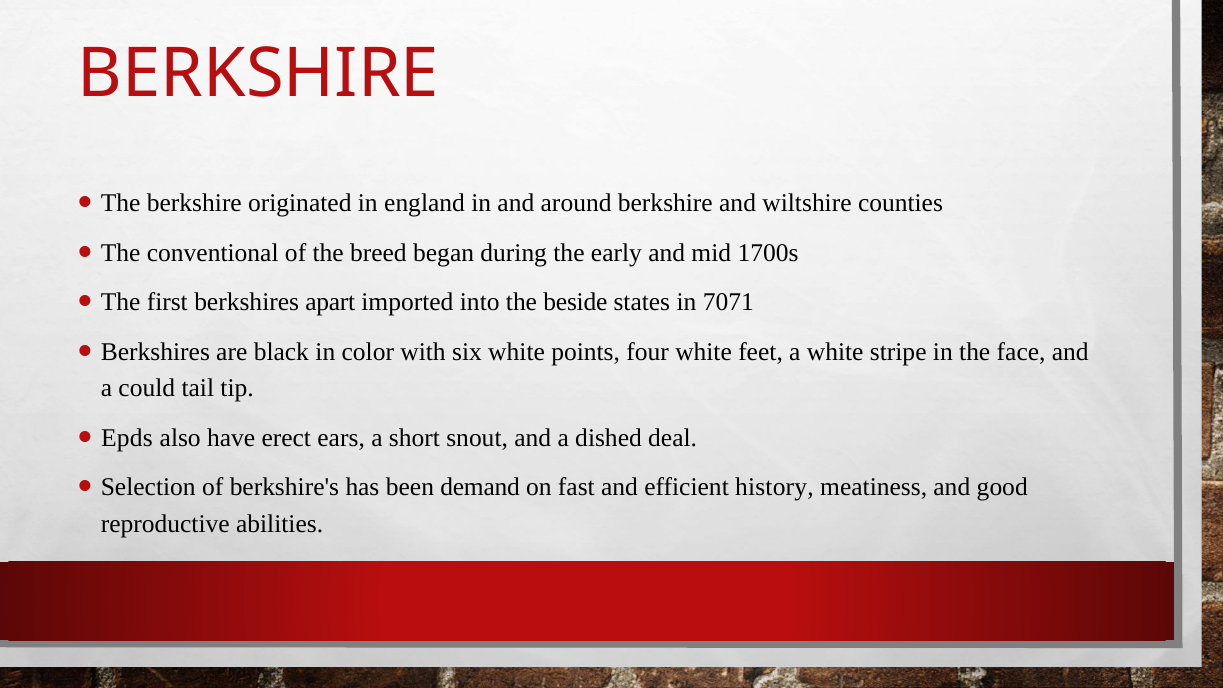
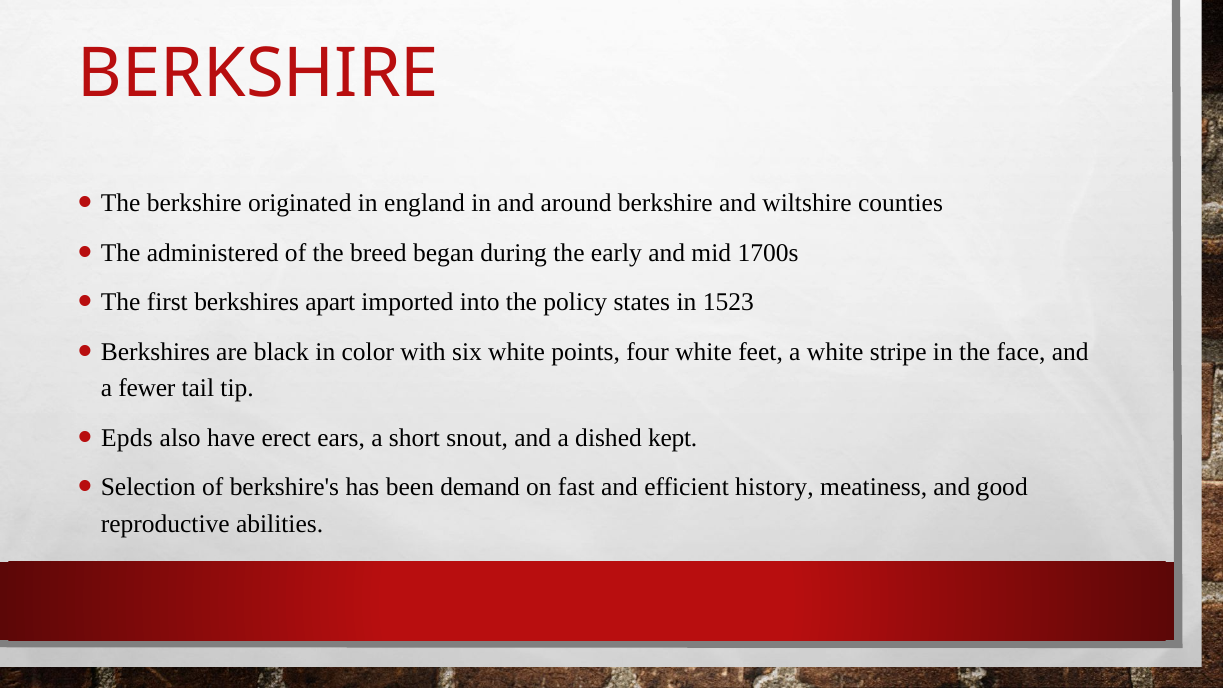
conventional: conventional -> administered (213, 253)
beside: beside -> policy (575, 302)
7071: 7071 -> 1523 (728, 302)
could: could -> fewer (147, 389)
deal: deal -> kept (673, 438)
